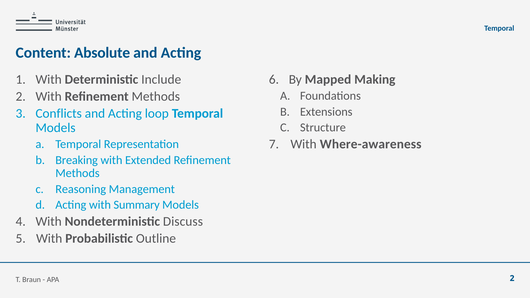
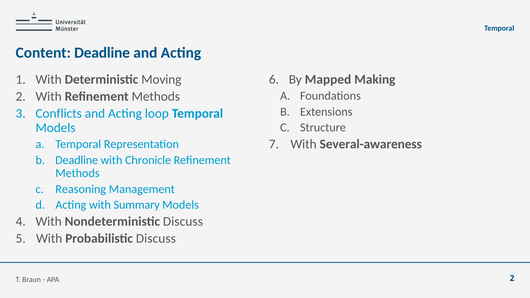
Content Absolute: Absolute -> Deadline (102, 53)
Include: Include -> Moving (161, 79)
Where-awareness: Where-awareness -> Several-awareness (371, 144)
Breaking: Breaking -> Deadline (77, 160)
Extended: Extended -> Chronicle (148, 160)
Probabilistic Outline: Outline -> Discuss (156, 239)
